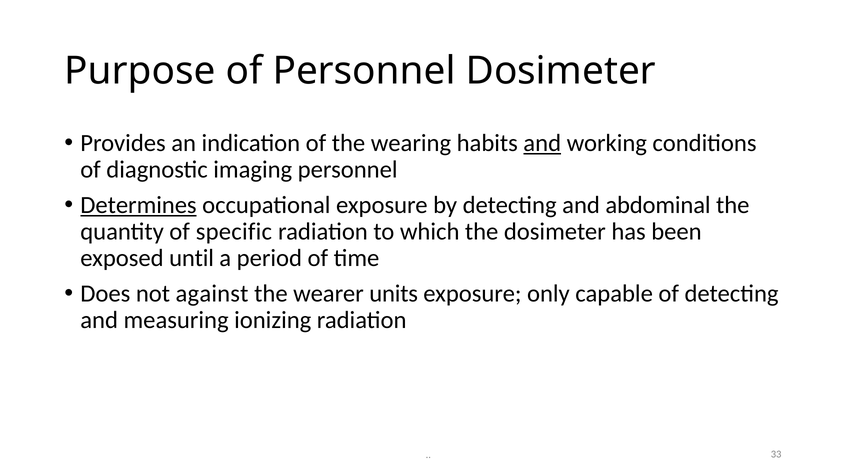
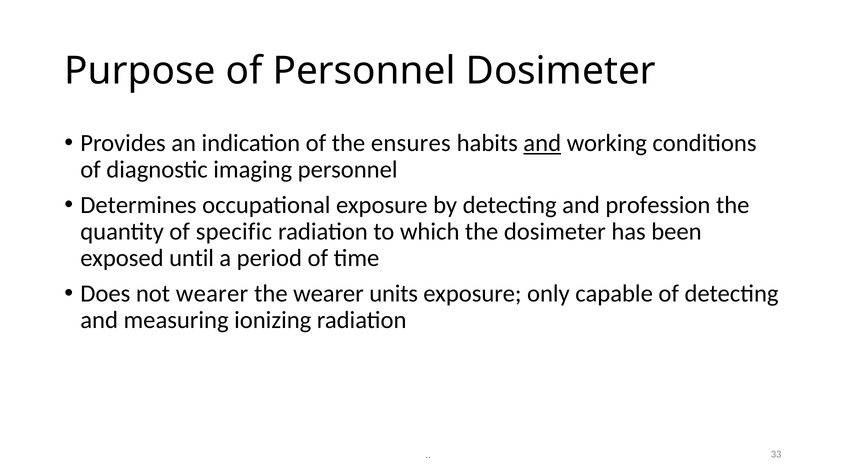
wearing: wearing -> ensures (411, 143)
Determines underline: present -> none (138, 205)
abdominal: abdominal -> profession (658, 205)
not against: against -> wearer (212, 294)
